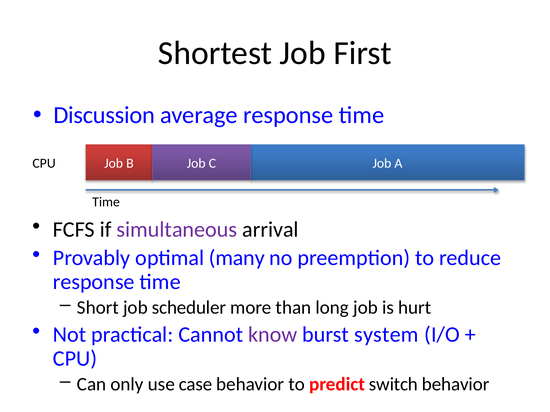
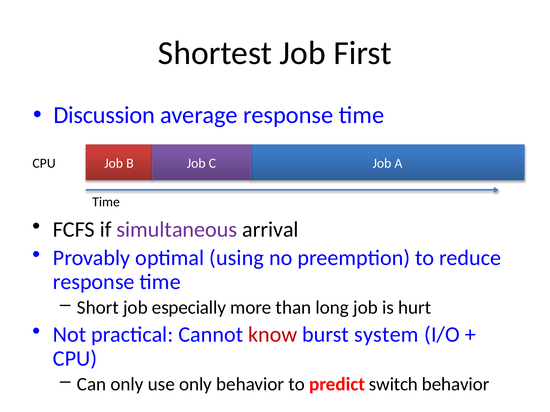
many: many -> using (237, 258)
scheduler: scheduler -> especially (189, 308)
know colour: purple -> red (273, 335)
use case: case -> only (196, 385)
